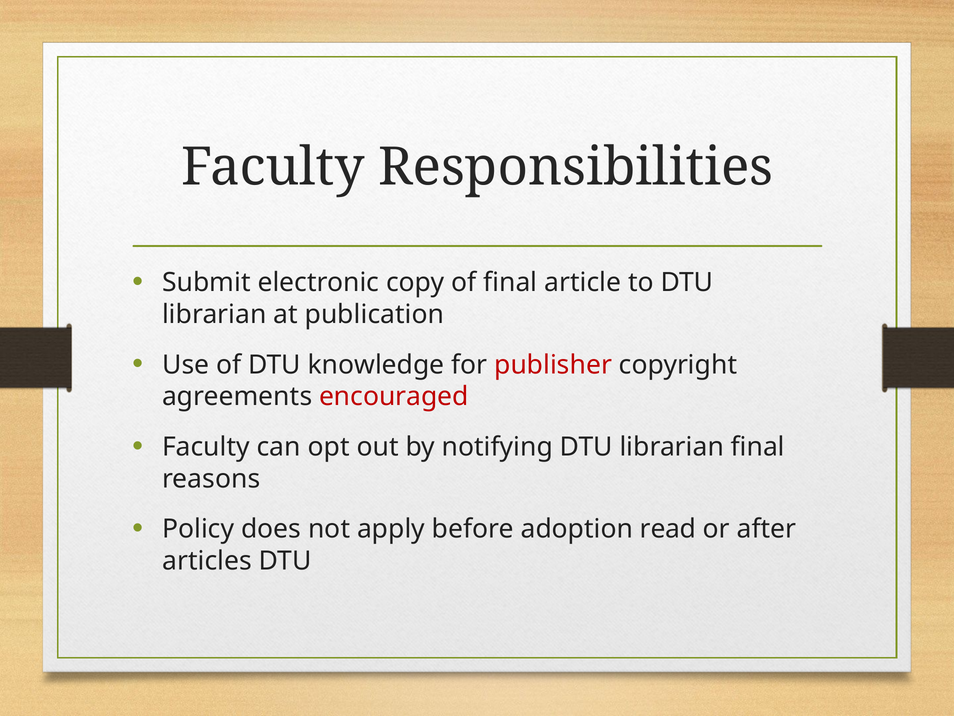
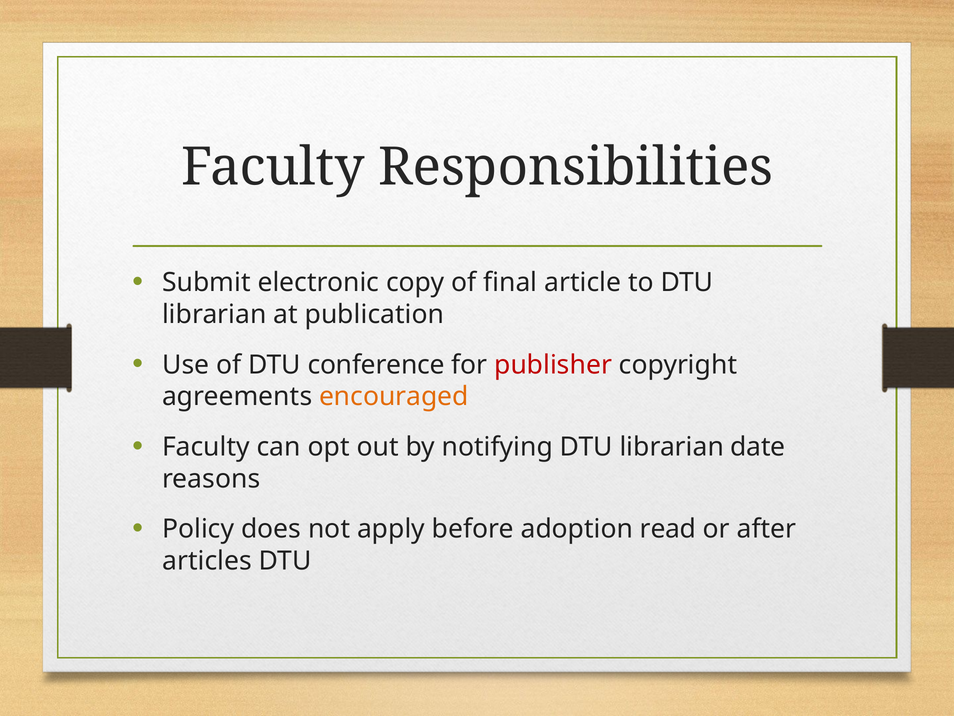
knowledge: knowledge -> conference (376, 365)
encouraged colour: red -> orange (394, 396)
librarian final: final -> date (758, 447)
